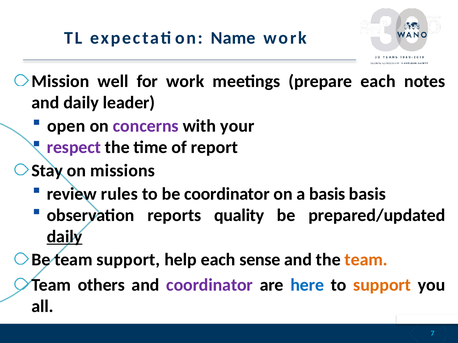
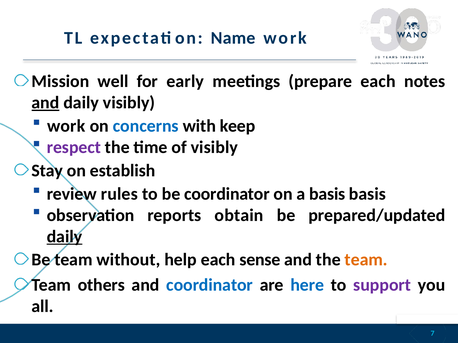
for work: work -> early (185, 81)
and underline: none -> present (45, 103)
daily leader: leader -> visibly (129, 103)
open: open -> work (66, 126)
concerns colour: purple -> blue (146, 126)
your: your -> keep (238, 126)
of report: report -> visibly (214, 147)
missions: missions -> establish (123, 171)
quality: quality -> obtain (239, 215)
team support: support -> without (128, 260)
coordinator colour: purple -> blue (210, 285)
support colour: orange -> purple (382, 285)
